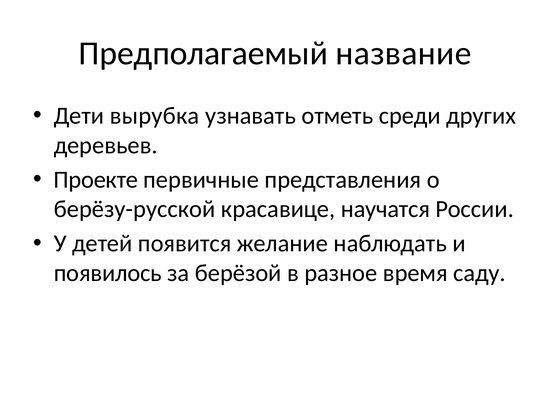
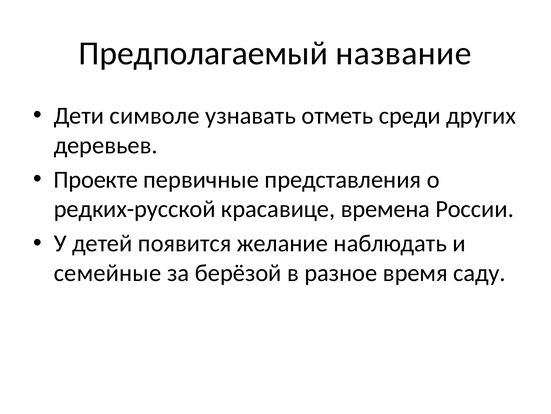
вырубка: вырубка -> символе (155, 116)
берёзу-русской: берёзу-русской -> редких-русской (135, 209)
научатся: научатся -> времена (385, 209)
появилось: появилось -> семейные (108, 272)
